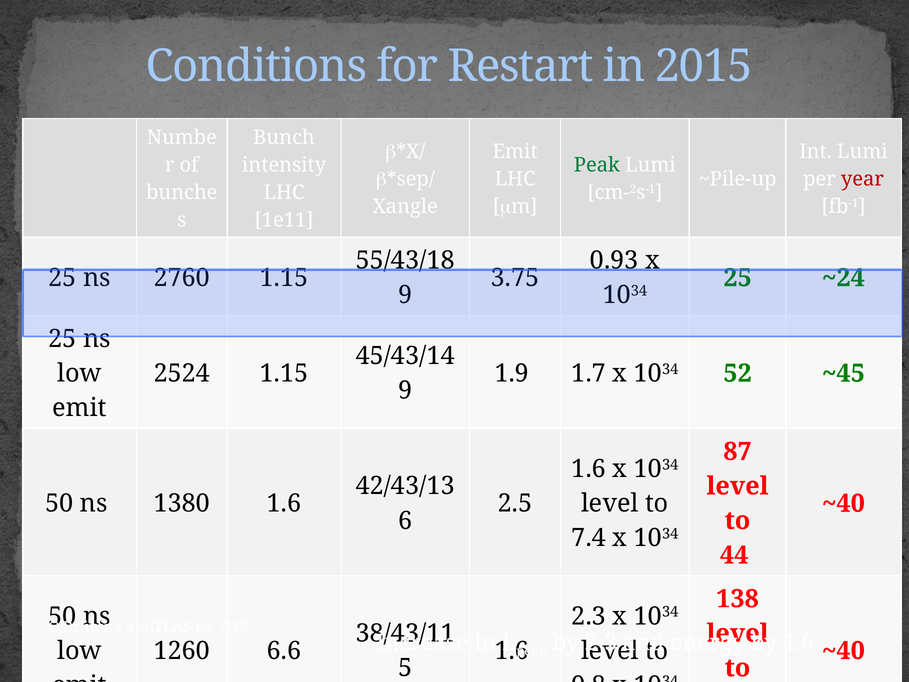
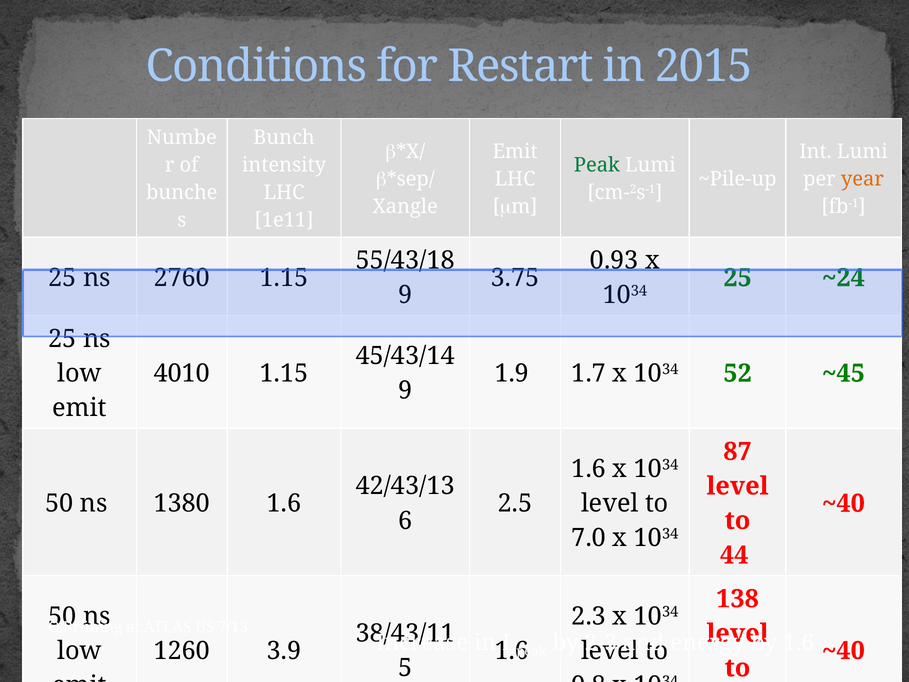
year colour: red -> orange (862, 179)
2524: 2524 -> 4010 (182, 373)
7.4: 7.4 -> 7.0 (589, 538)
6.6: 6.6 -> 3.9 (284, 651)
